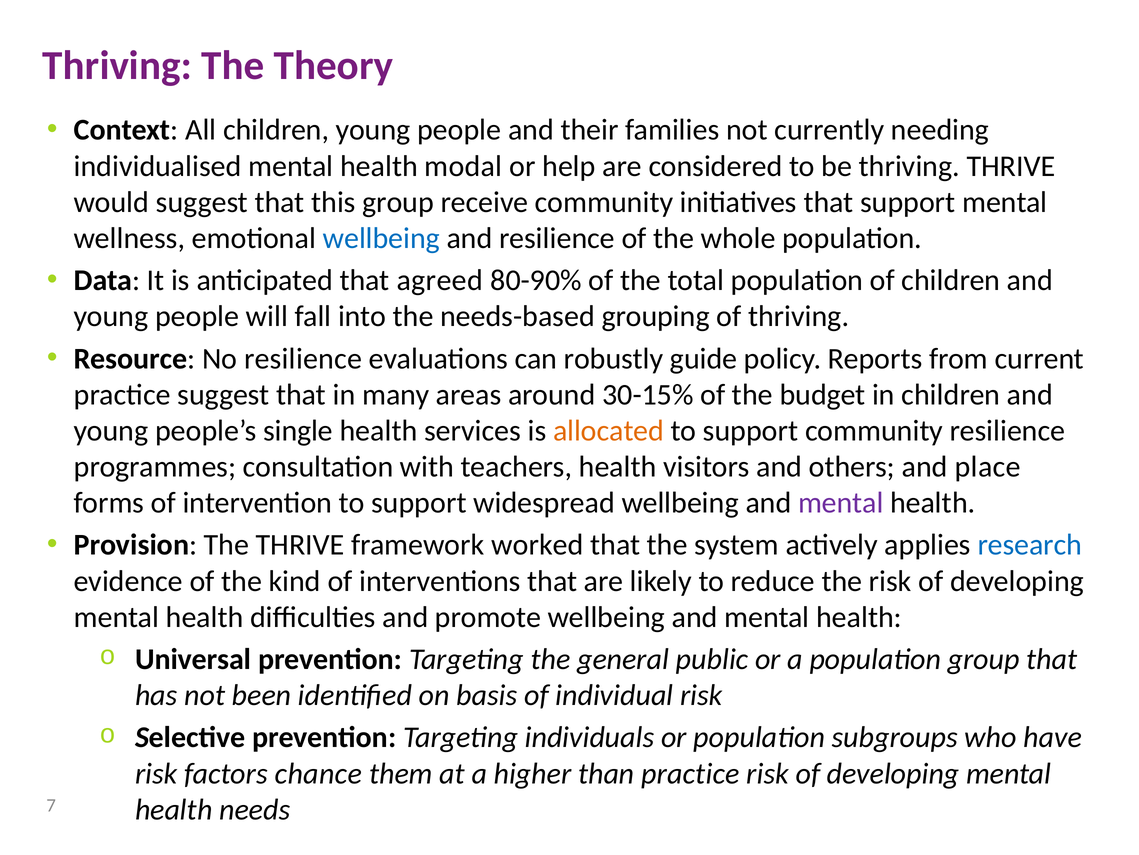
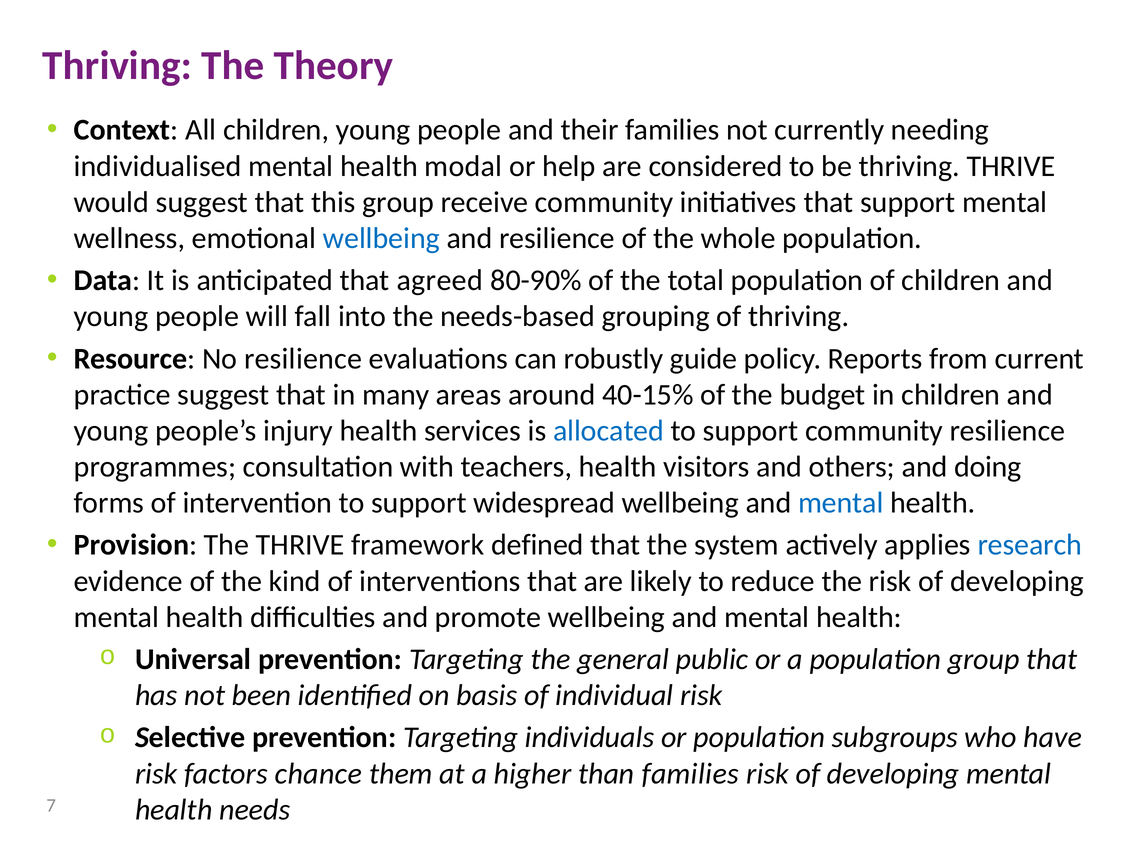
30-15%: 30-15% -> 40-15% (648, 394)
single: single -> injury (298, 430)
allocated colour: orange -> blue (609, 430)
place: place -> doing (988, 466)
mental colour: purple -> blue (841, 503)
worked: worked -> defined (537, 545)
than practice: practice -> families (690, 773)
